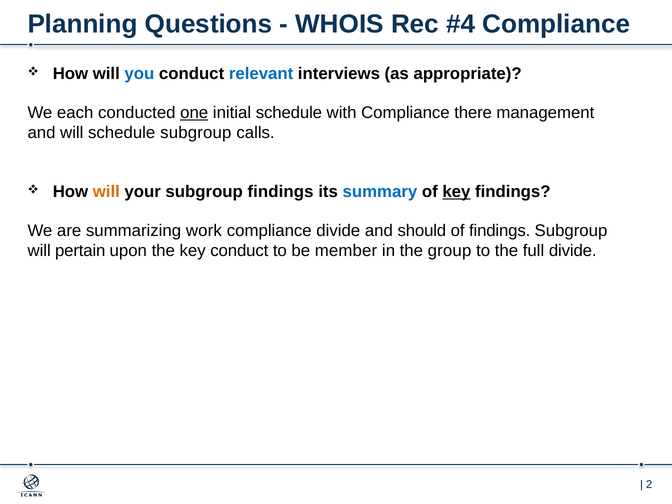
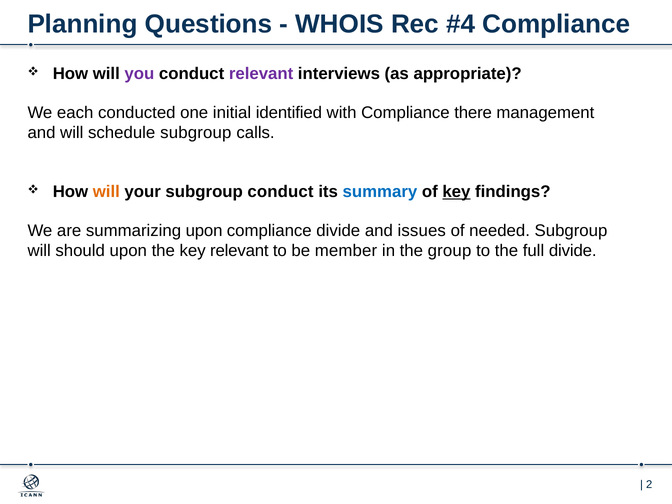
you colour: blue -> purple (139, 74)
relevant colour: blue -> purple (261, 74)
one underline: present -> none (194, 113)
initial schedule: schedule -> identified (289, 113)
subgroup findings: findings -> conduct (281, 192)
summarizing work: work -> upon (204, 231)
should: should -> issues (422, 231)
of findings: findings -> needed (500, 231)
pertain: pertain -> should (80, 251)
key conduct: conduct -> relevant (239, 251)
